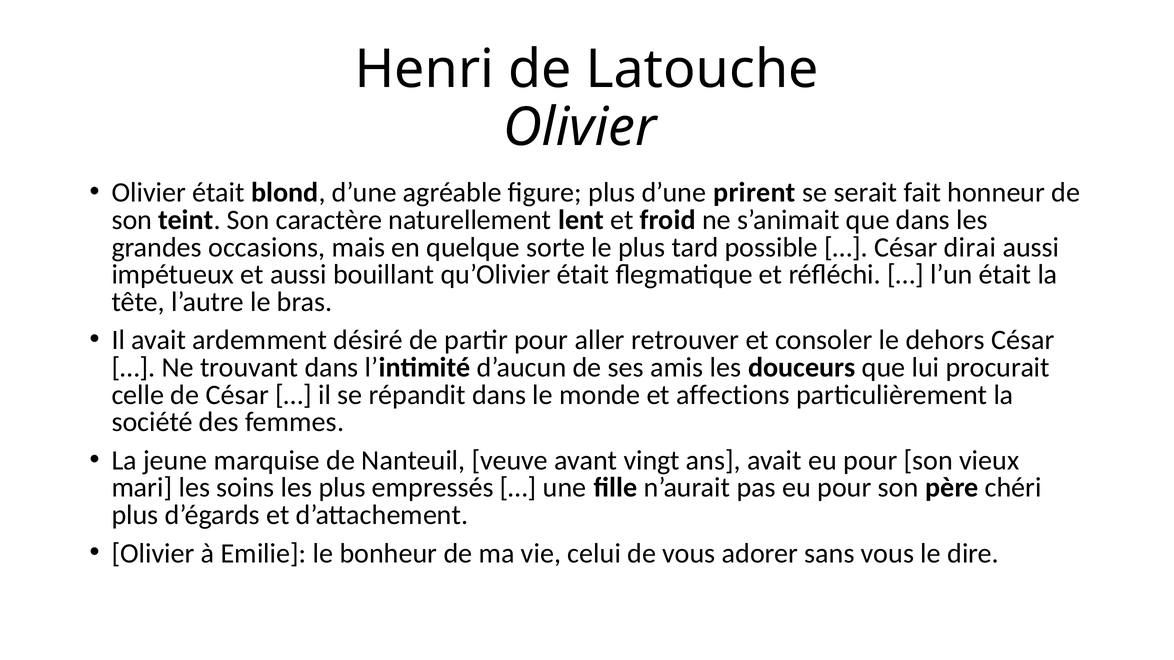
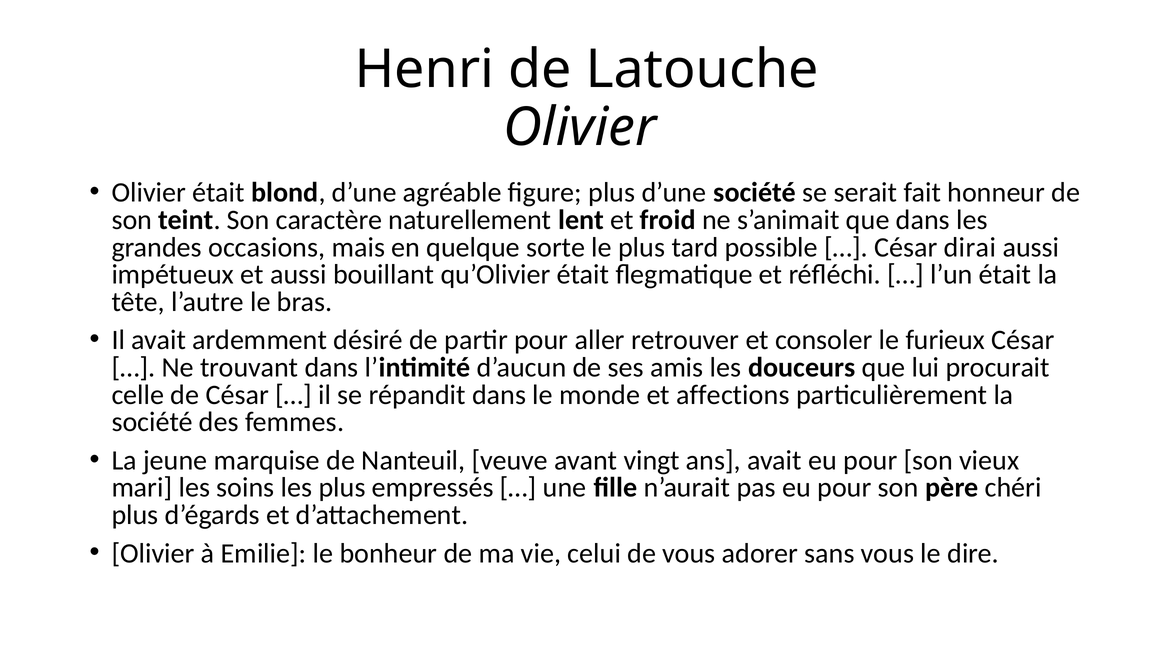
d’une prirent: prirent -> société (755, 193)
dehors: dehors -> furieux (945, 340)
